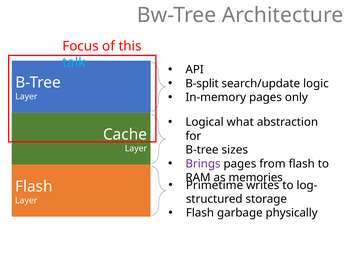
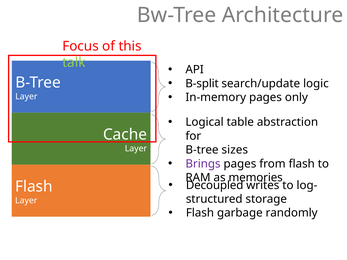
talk colour: light blue -> light green (74, 62)
what: what -> table (240, 122)
Primetime: Primetime -> Decoupled (215, 185)
physically: physically -> randomly (292, 213)
